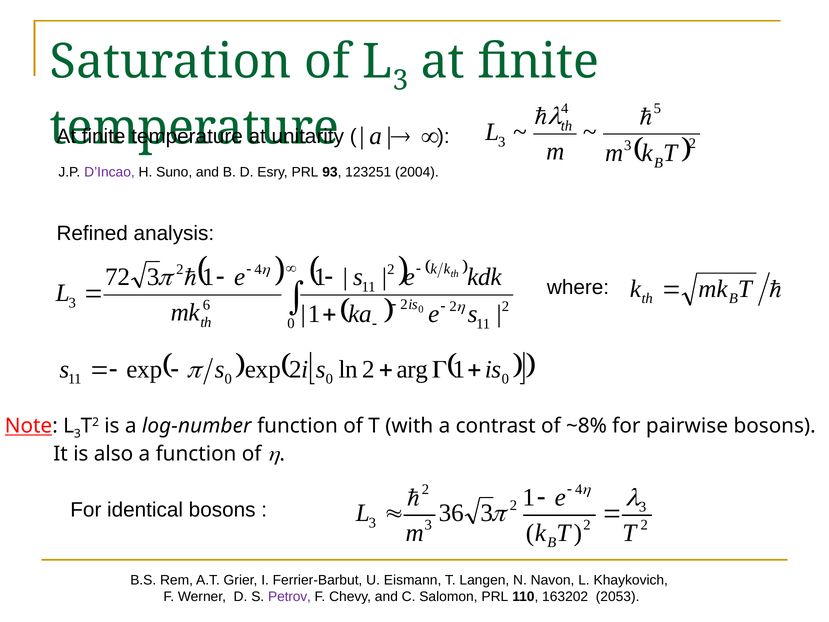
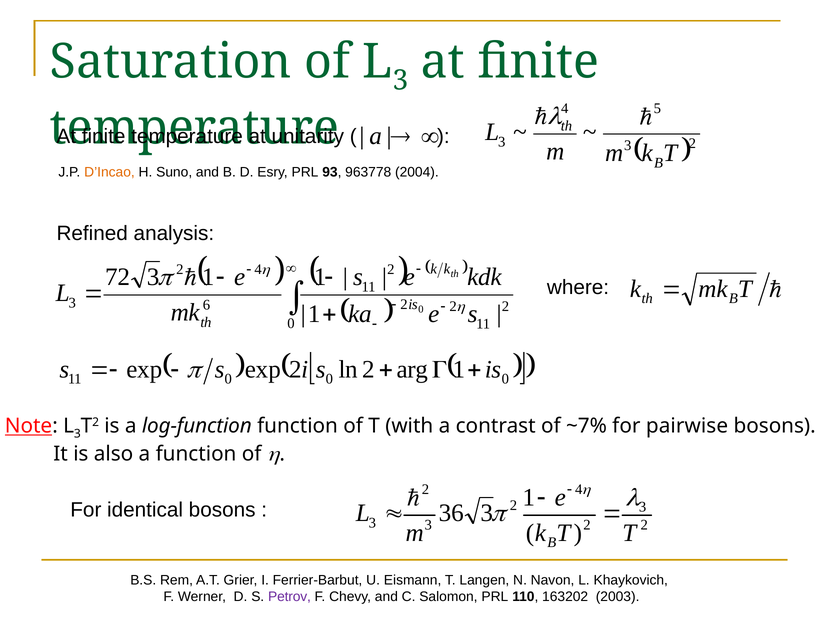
D’Incao colour: purple -> orange (109, 172)
123251: 123251 -> 963778 (368, 172)
log-number: log-number -> log-function (197, 426)
~8%: ~8% -> ~7% (586, 426)
2053: 2053 -> 2003 (618, 596)
